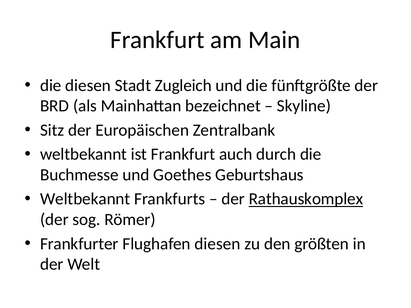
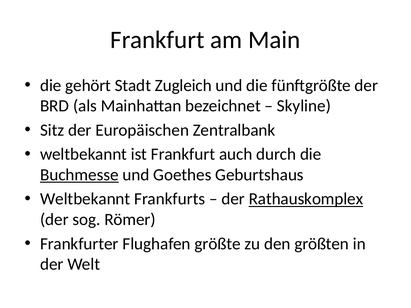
die diesen: diesen -> gehört (88, 85)
Buchmesse underline: none -> present (79, 175)
Flughafen diesen: diesen -> größte (218, 244)
